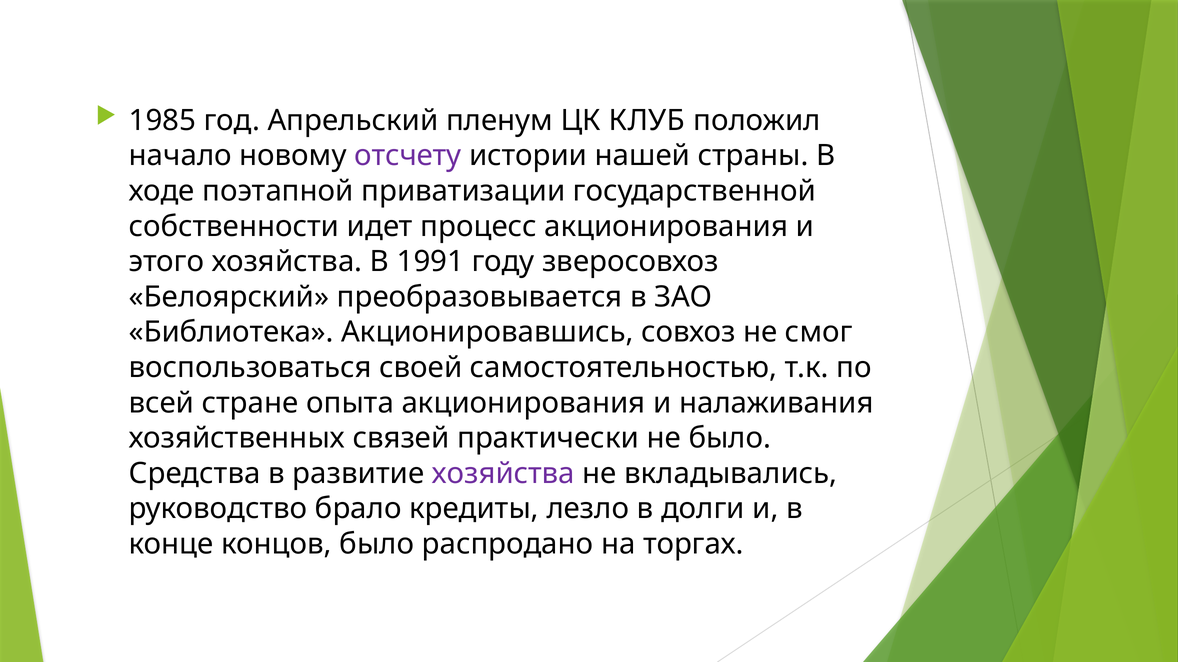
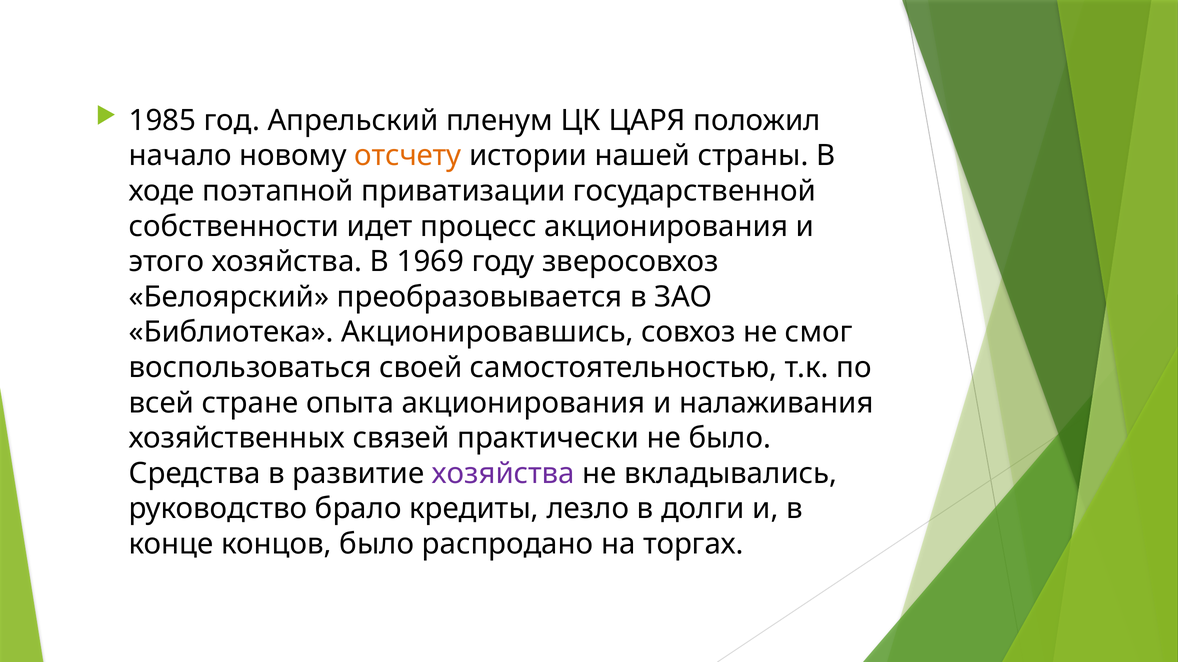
КЛУБ: КЛУБ -> ЦАРЯ (647, 121)
отсчету colour: purple -> orange (408, 156)
1991: 1991 -> 1969 (430, 262)
